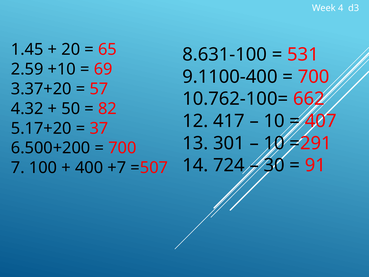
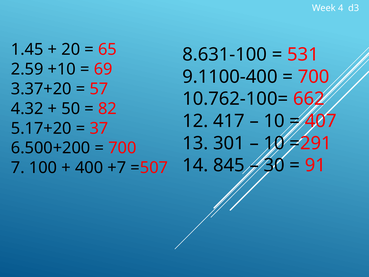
724: 724 -> 845 (229, 165)
